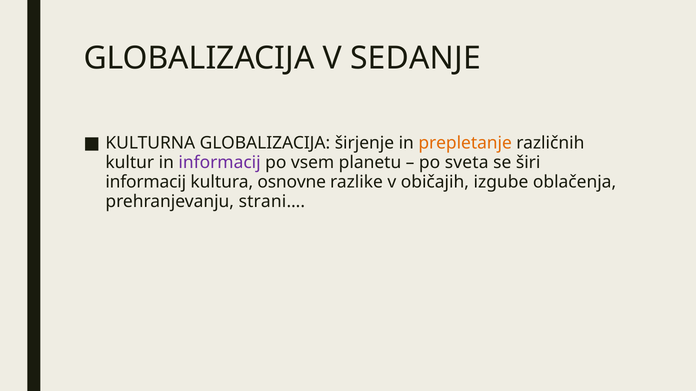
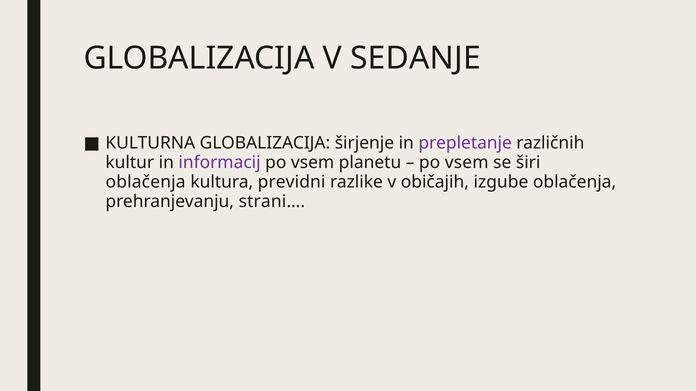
prepletanje colour: orange -> purple (465, 143)
sveta: sveta -> vsem (467, 163)
informacij: informacij -> oblačenja (146, 182)
osnovne: osnovne -> previdni (292, 182)
